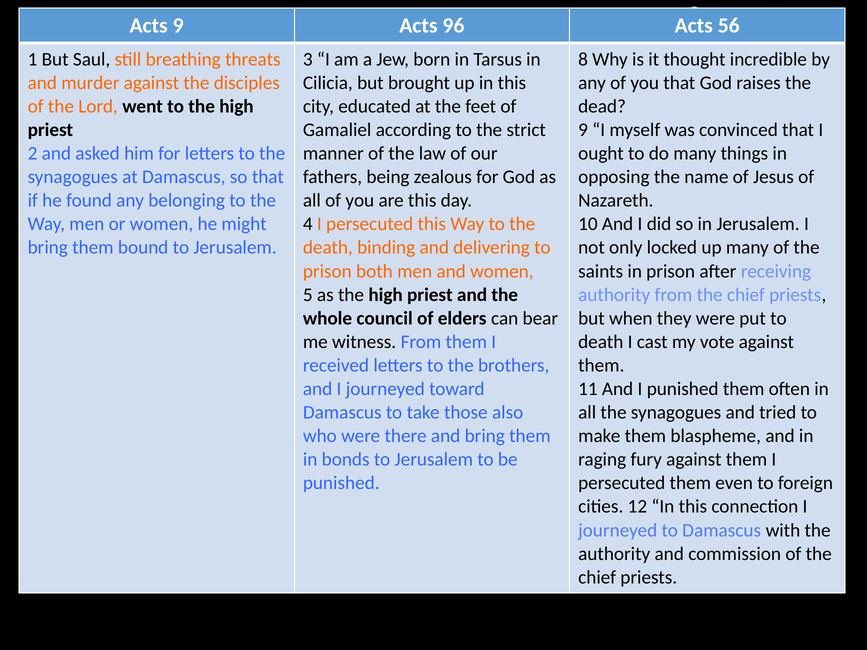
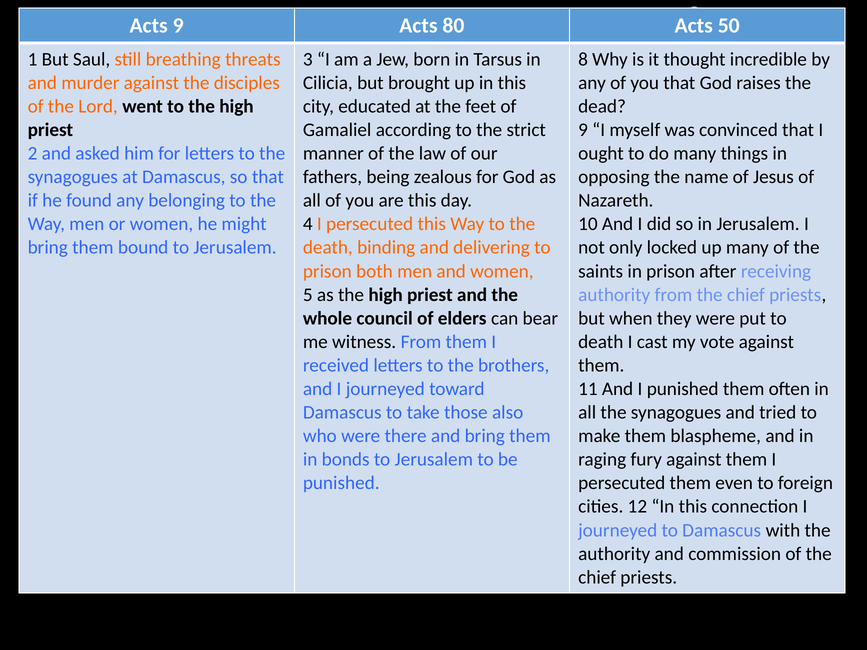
96: 96 -> 80 (453, 26)
56: 56 -> 50 (729, 26)
